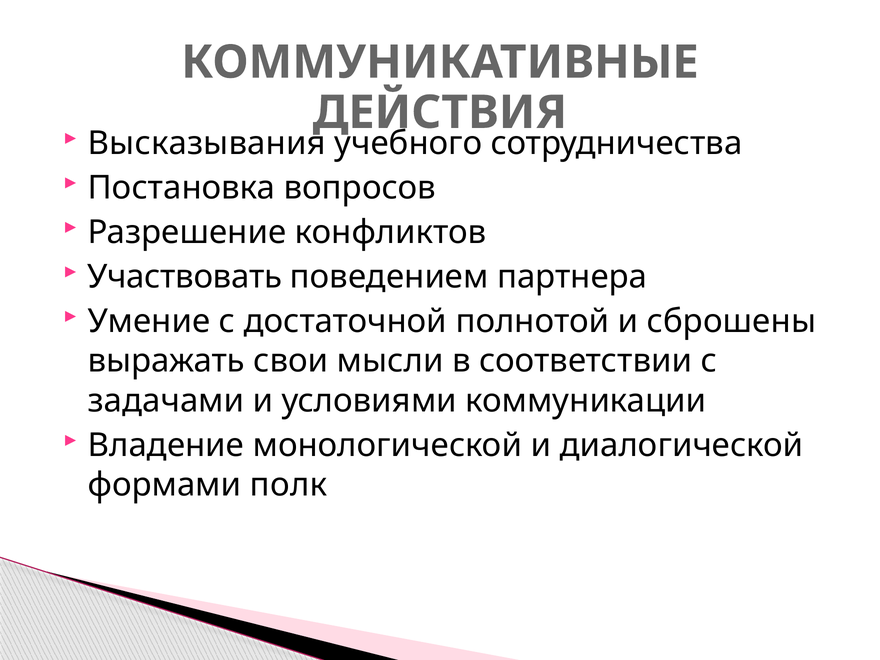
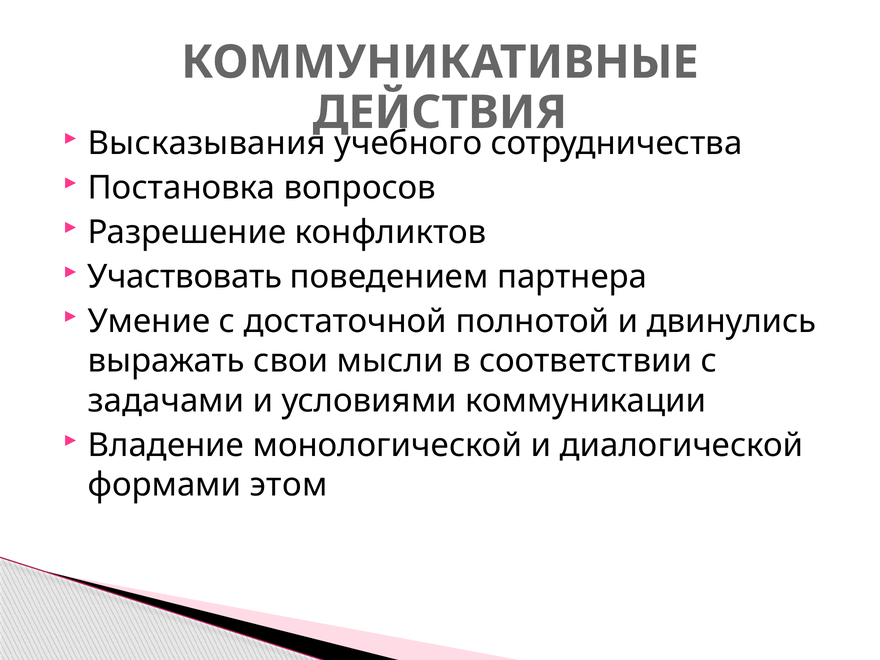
сброшены: сброшены -> двинулись (732, 321)
полк: полк -> этом (289, 485)
